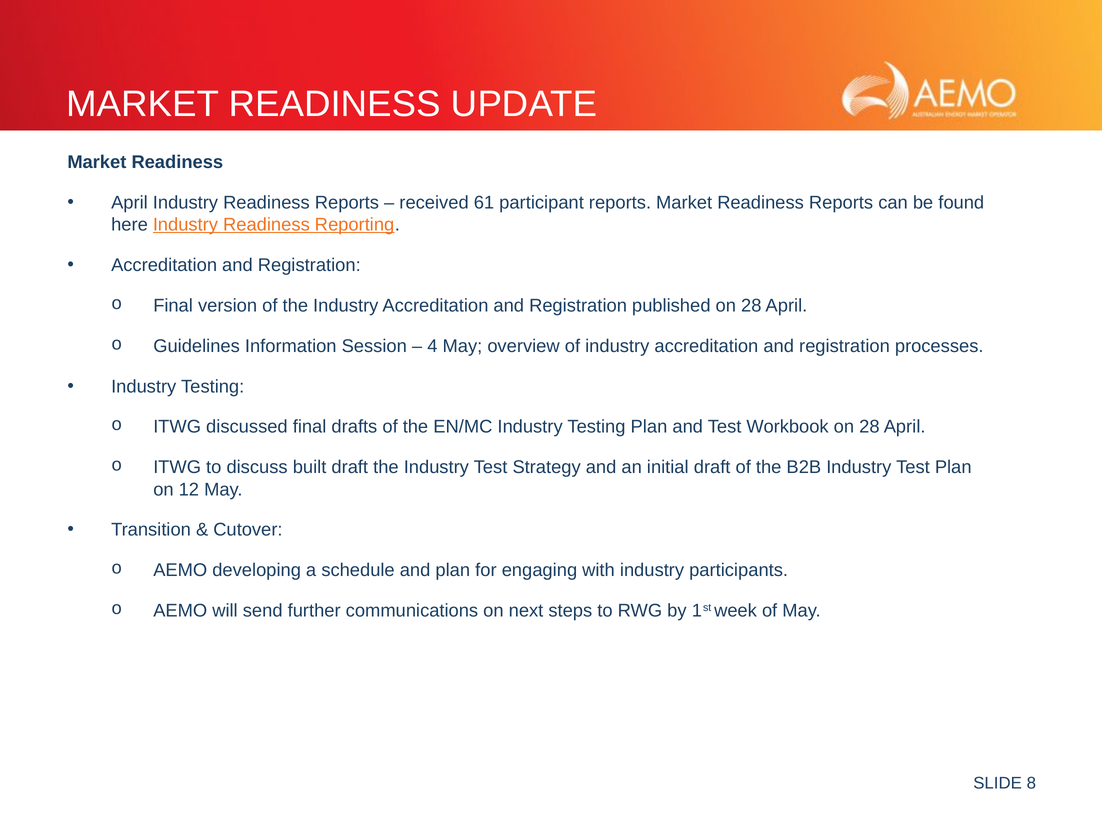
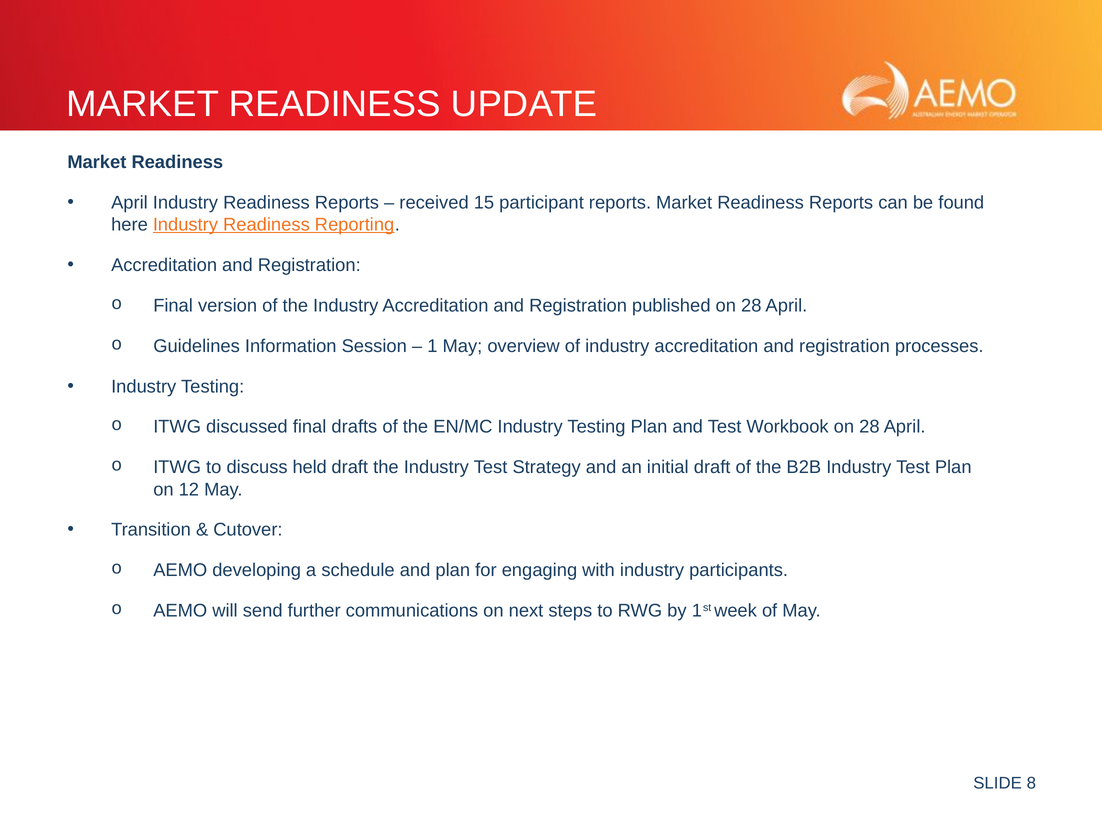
61: 61 -> 15 (484, 202)
4: 4 -> 1 (432, 346)
built: built -> held (310, 467)
